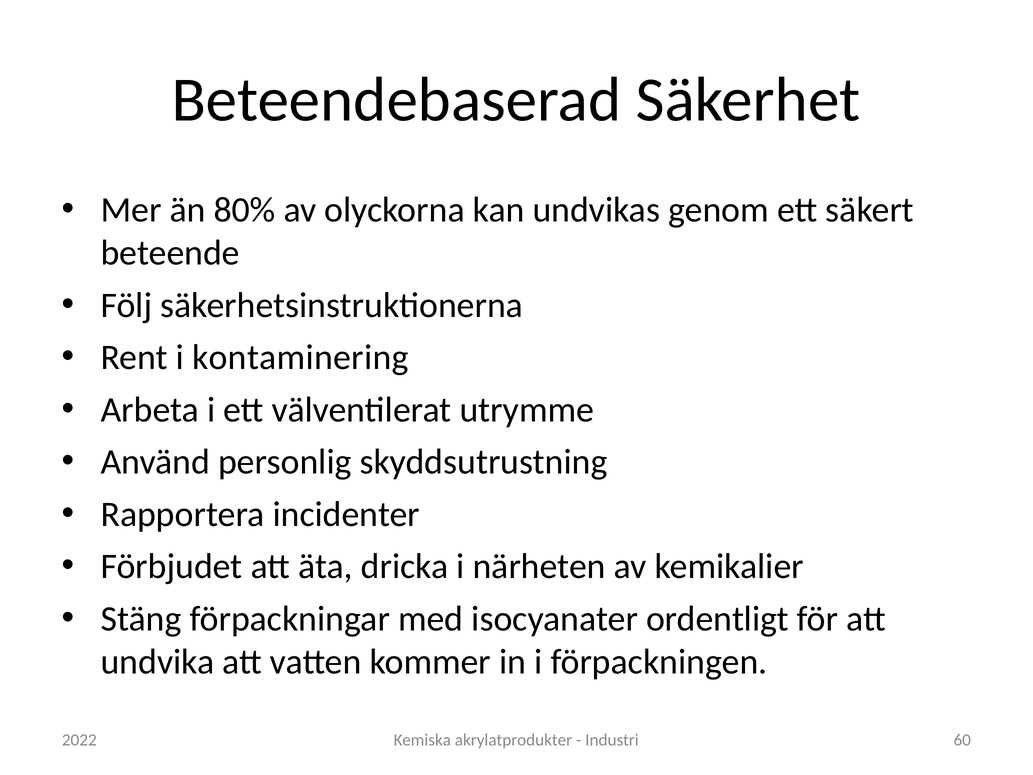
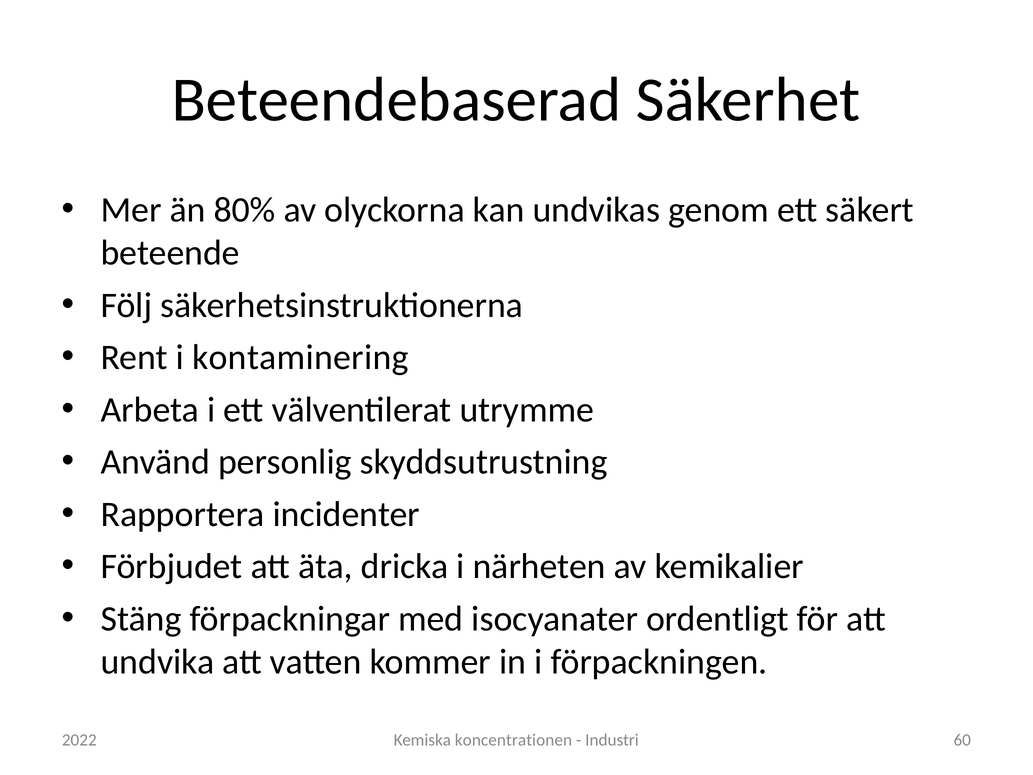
akrylatprodukter: akrylatprodukter -> koncentrationen (513, 740)
